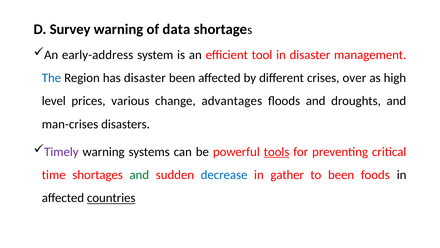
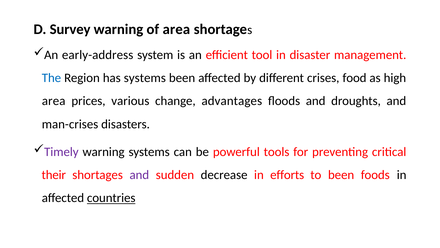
of data: data -> area (176, 29)
has disaster: disaster -> systems (145, 78)
over: over -> food (354, 78)
level: level -> area (54, 101)
tools underline: present -> none (277, 152)
time: time -> their (54, 175)
and colour: green -> purple (139, 175)
decrease colour: blue -> black (224, 175)
gather: gather -> efforts (287, 175)
